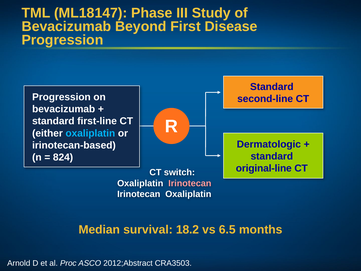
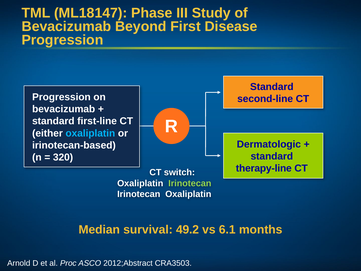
824: 824 -> 320 (63, 157)
original-line: original-line -> therapy-line (264, 168)
Irinotecan colour: pink -> light green (190, 183)
18.2: 18.2 -> 49.2 (187, 229)
6.5: 6.5 -> 6.1 (227, 229)
